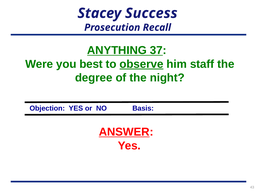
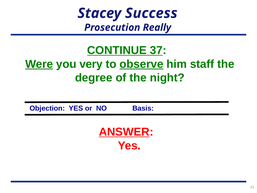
Recall: Recall -> Really (157, 27)
ANYTHING: ANYTHING -> CONTINUE (117, 50)
Were underline: none -> present (39, 64)
best: best -> very (91, 64)
